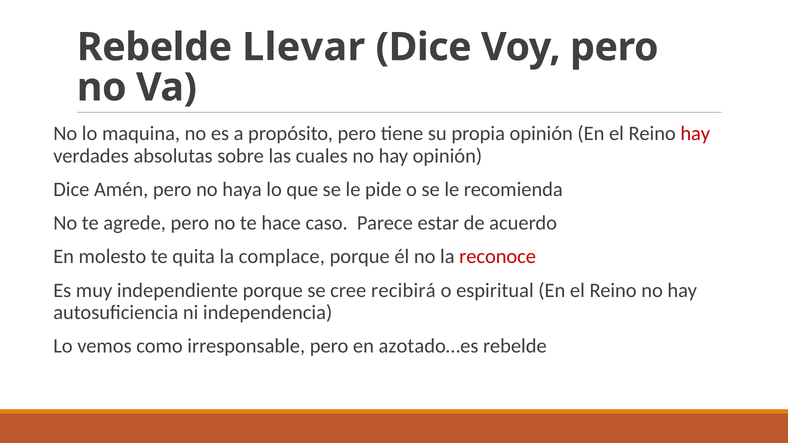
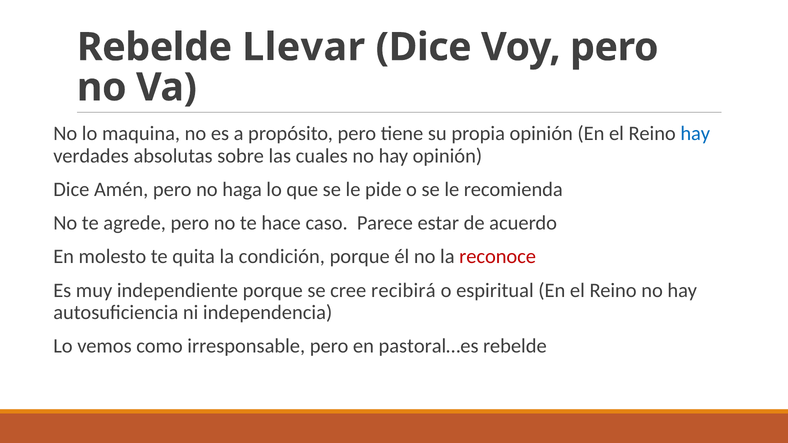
hay colour: red -> blue (695, 134)
haya: haya -> haga (242, 190)
complace: complace -> condición (282, 257)
azotado…es: azotado…es -> pastoral…es (429, 346)
